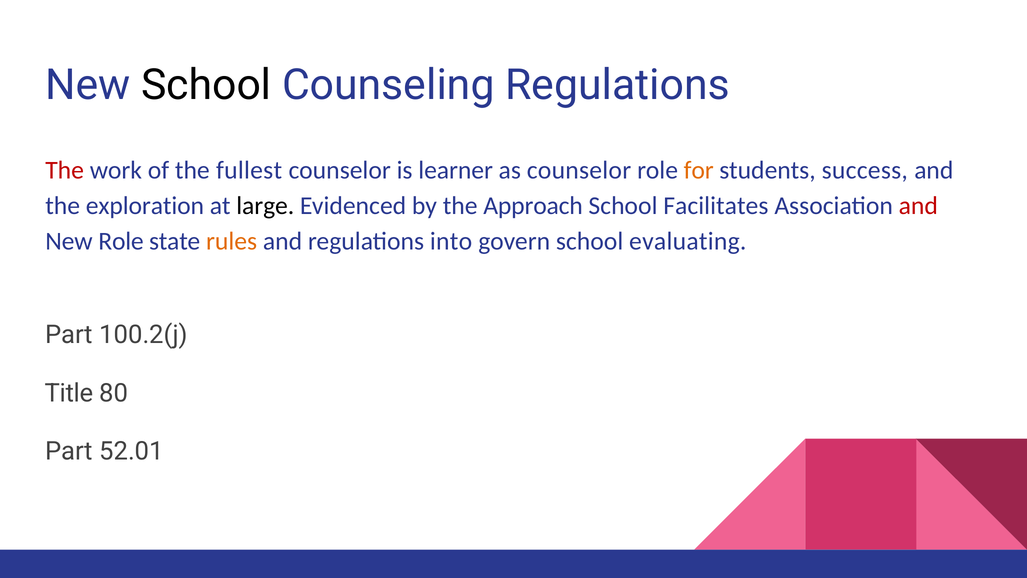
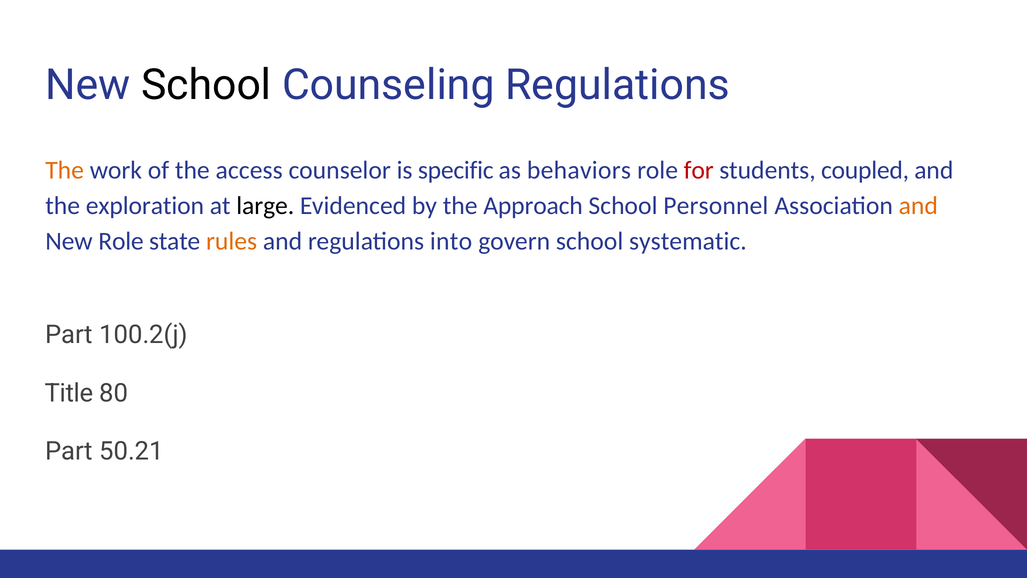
The colour: red -> orange (65, 170)
fullest: fullest -> access (249, 170)
learner: learner -> specific (456, 170)
as counselor: counselor -> behaviors (579, 170)
for colour: orange -> red (699, 170)
success: success -> coupled (865, 170)
Facilitates: Facilitates -> Personnel (716, 206)
and colour: red -> orange (918, 206)
evaluating: evaluating -> systematic (688, 241)
52.01: 52.01 -> 50.21 (131, 451)
